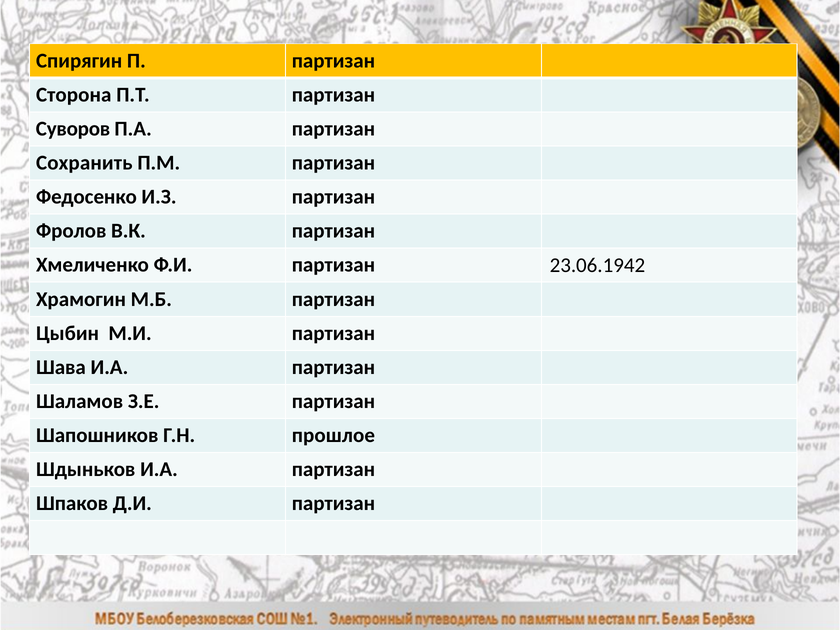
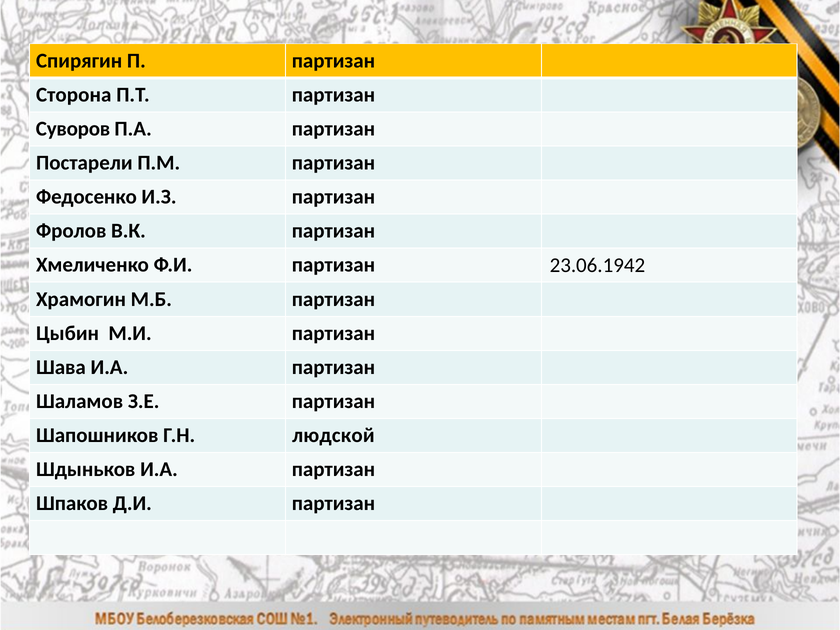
Сохранить: Сохранить -> Постарели (84, 163)
прошлое: прошлое -> людской (333, 435)
